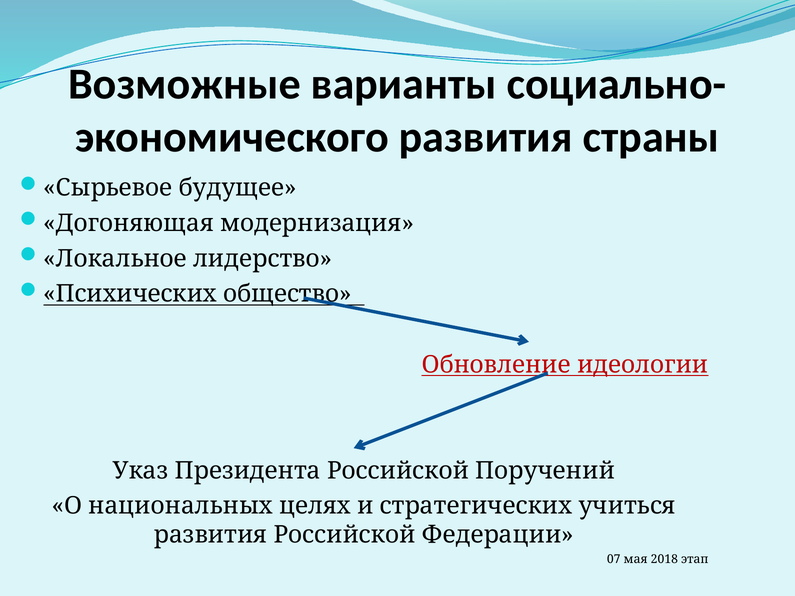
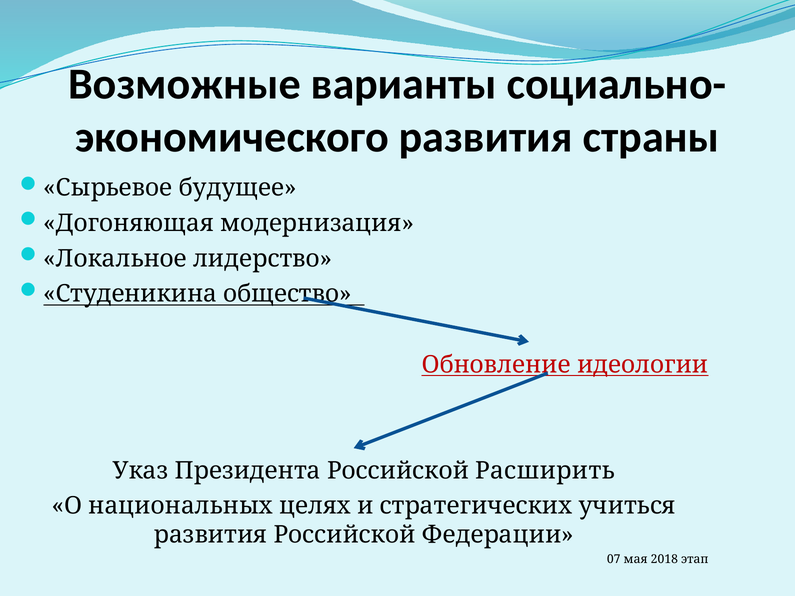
Психических: Психических -> Студеникина (130, 294)
Поручений: Поручений -> Расширить (545, 471)
